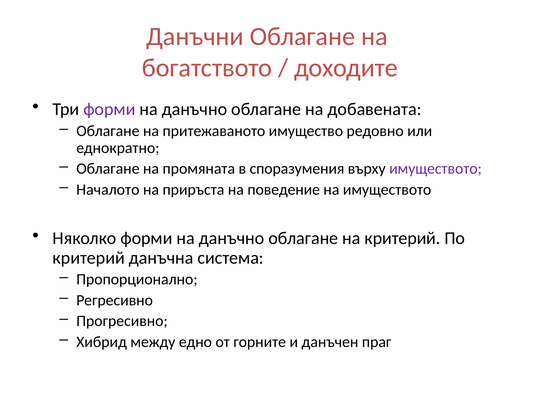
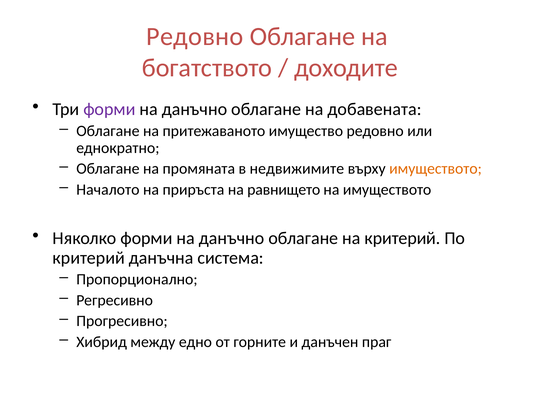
Данъчни: Данъчни -> Редовно (195, 36)
споразумения: споразумения -> недвижимите (297, 169)
имуществото colour: purple -> orange (436, 169)
поведение: поведение -> равнището (284, 190)
